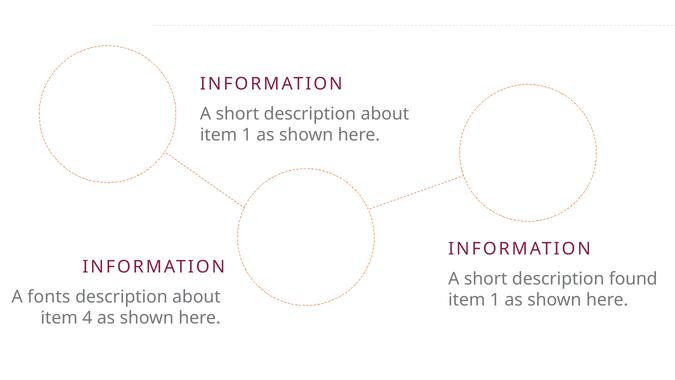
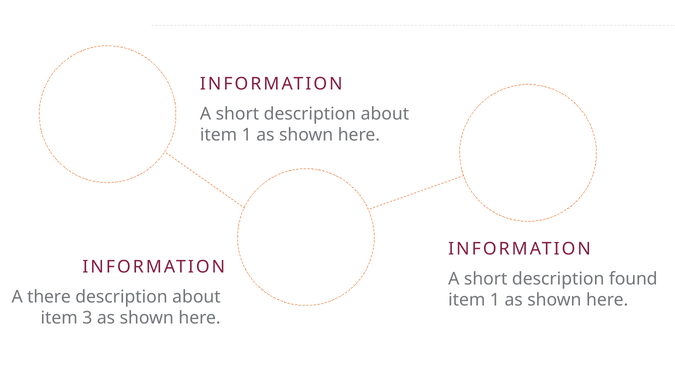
fonts: fonts -> there (49, 297)
4: 4 -> 3 (87, 318)
